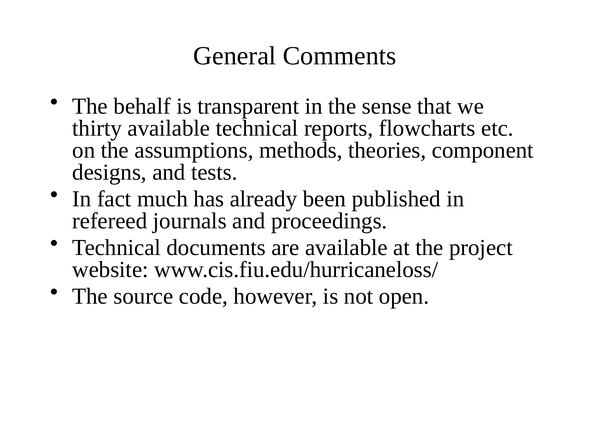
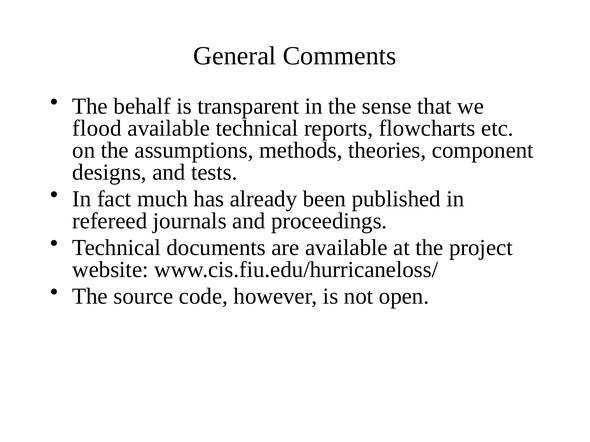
thirty: thirty -> flood (97, 128)
